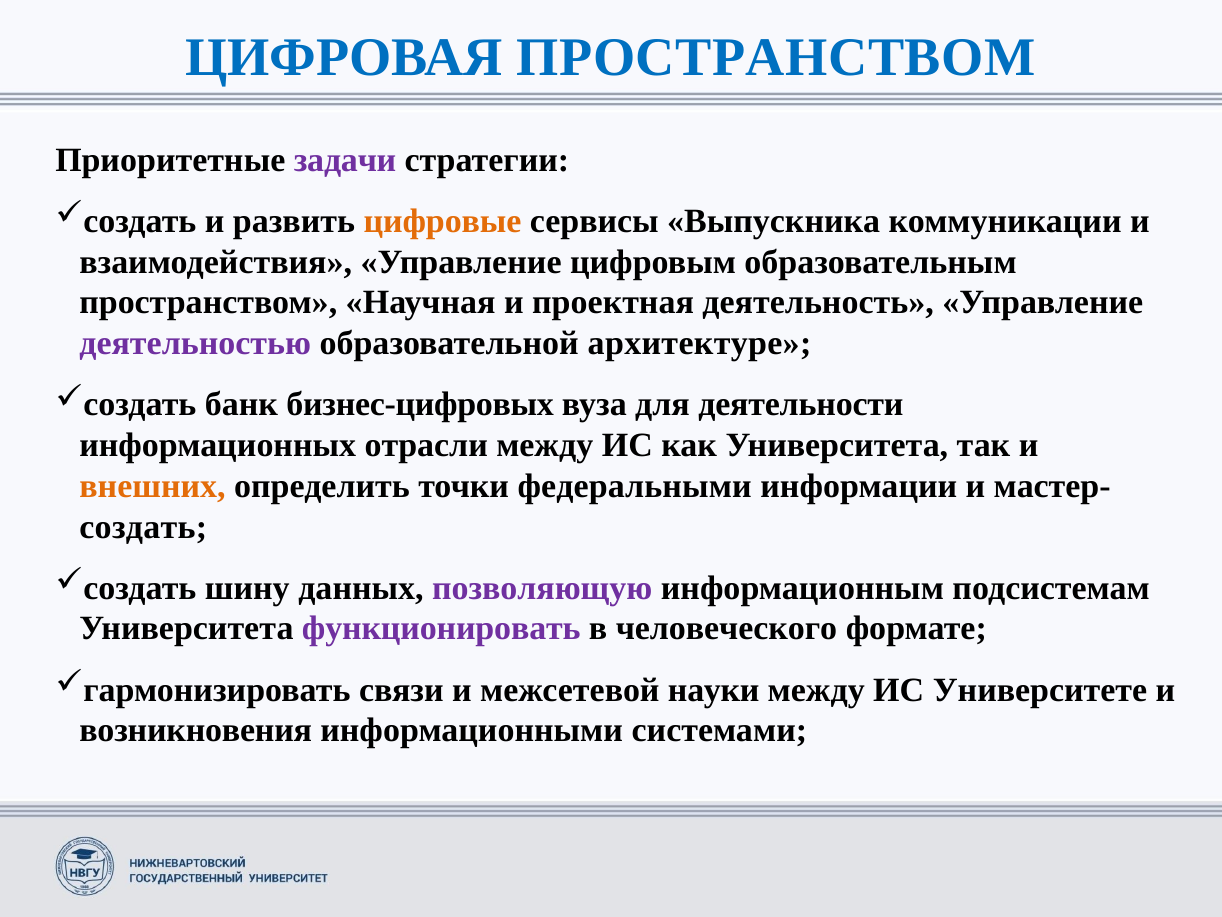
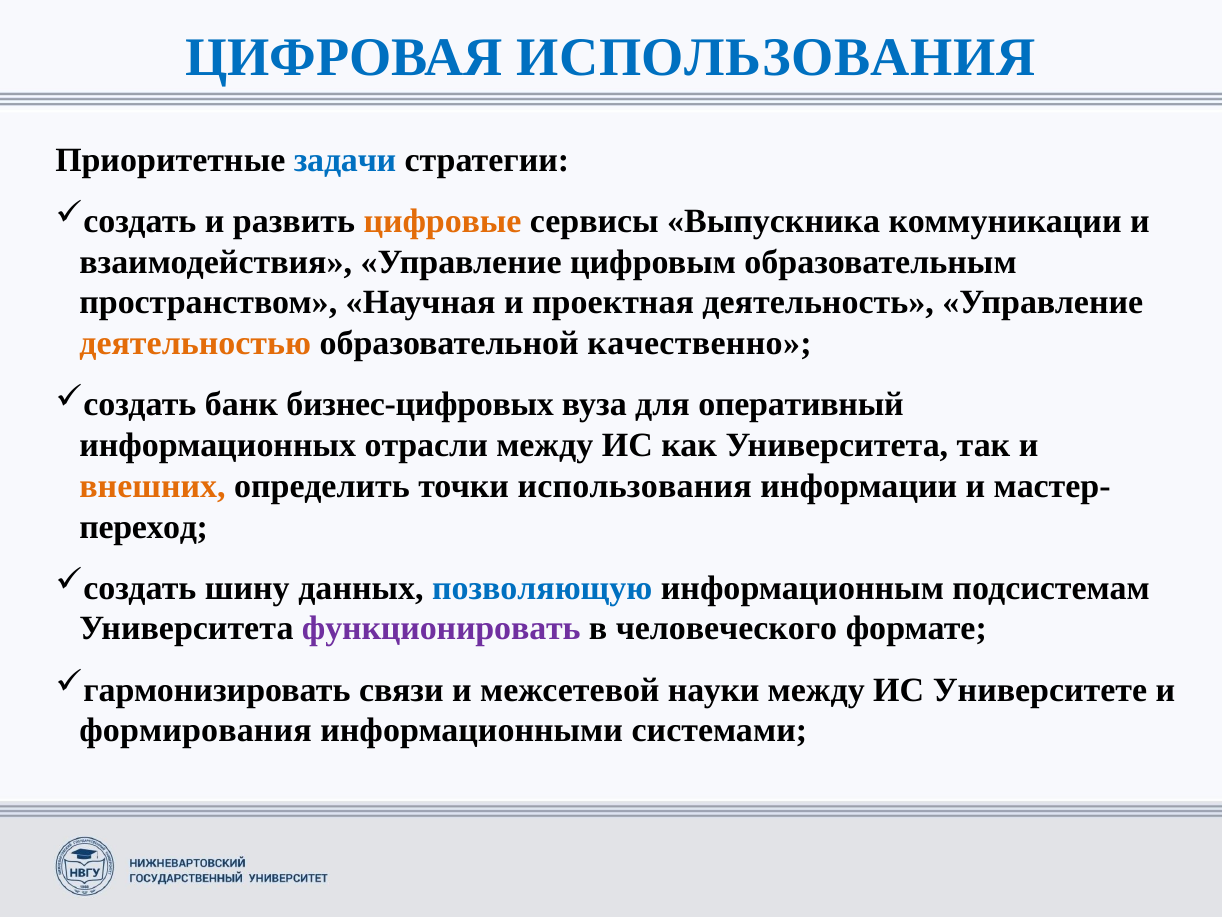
ЦИФРОВАЯ ПРОСТРАНСТВОМ: ПРОСТРАНСТВОМ -> ИСПОЛЬЗОВАНИЯ (776, 58)
задачи colour: purple -> blue (345, 160)
деятельностью colour: purple -> orange (195, 343)
архитектуре: архитектуре -> качественно (700, 343)
деятельности: деятельности -> оперативный (801, 404)
точки федеральными: федеральными -> использования (635, 486)
создать: создать -> переход (144, 527)
позволяющую colour: purple -> blue (542, 588)
возникновения: возникновения -> формирования (196, 730)
